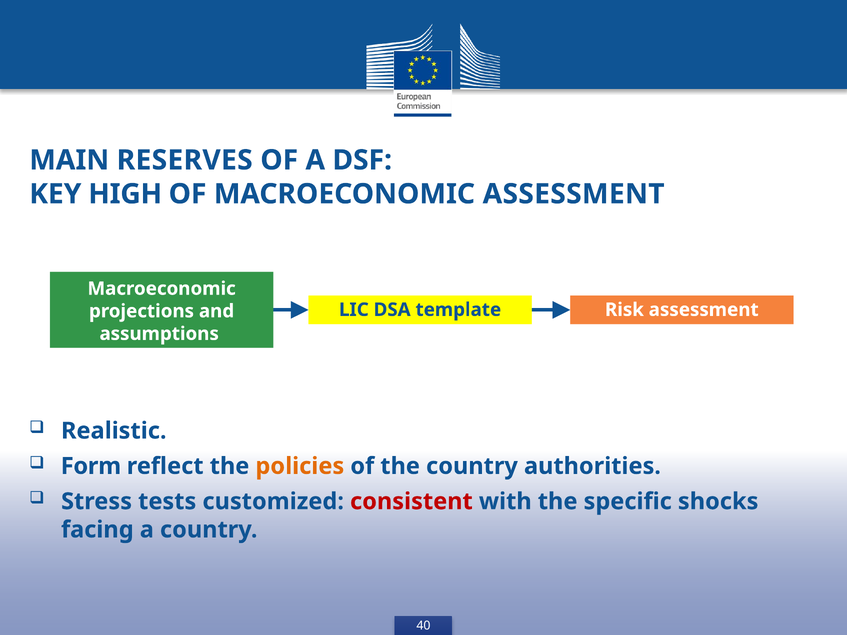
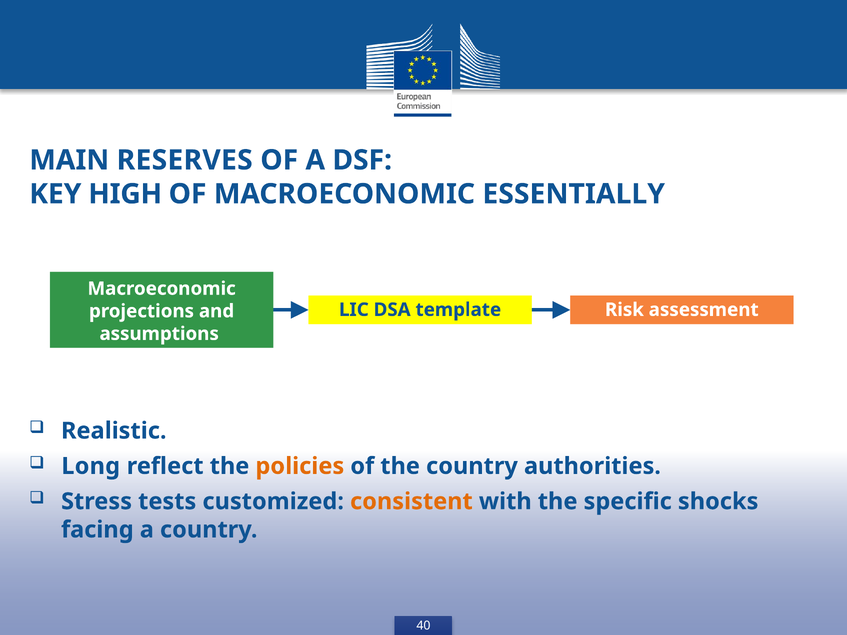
MACROECONOMIC ASSESSMENT: ASSESSMENT -> ESSENTIALLY (574, 194)
Form: Form -> Long (91, 466)
consistent colour: red -> orange (411, 502)
